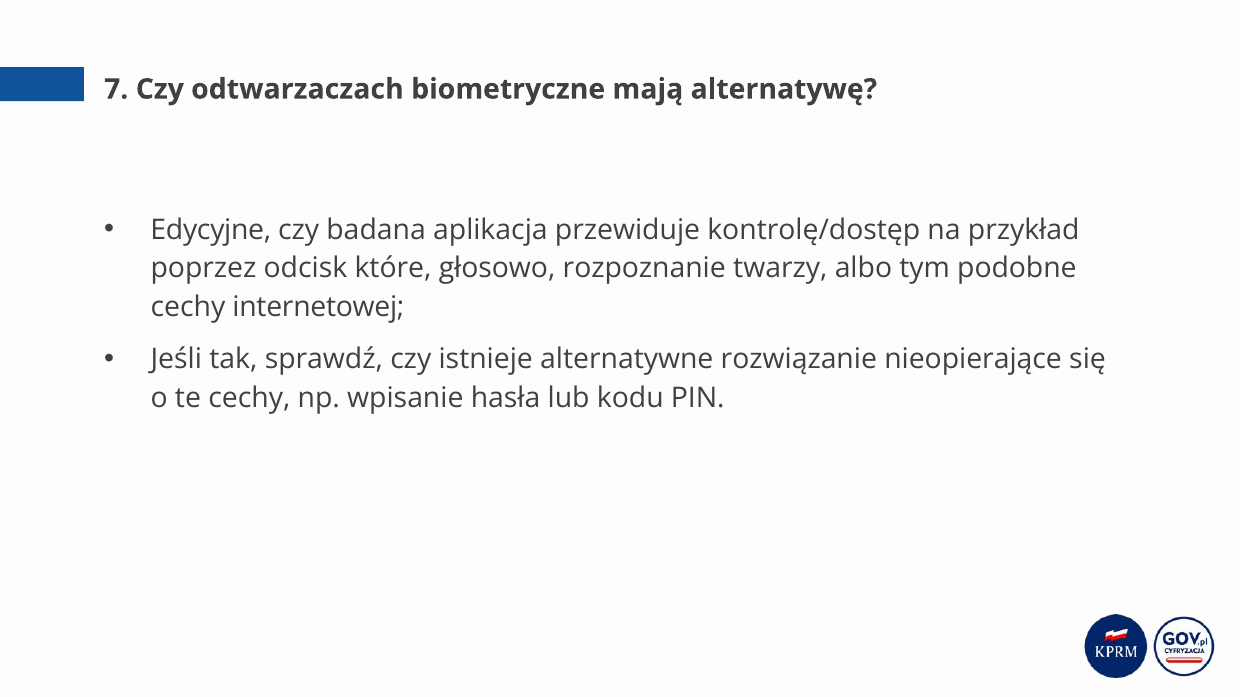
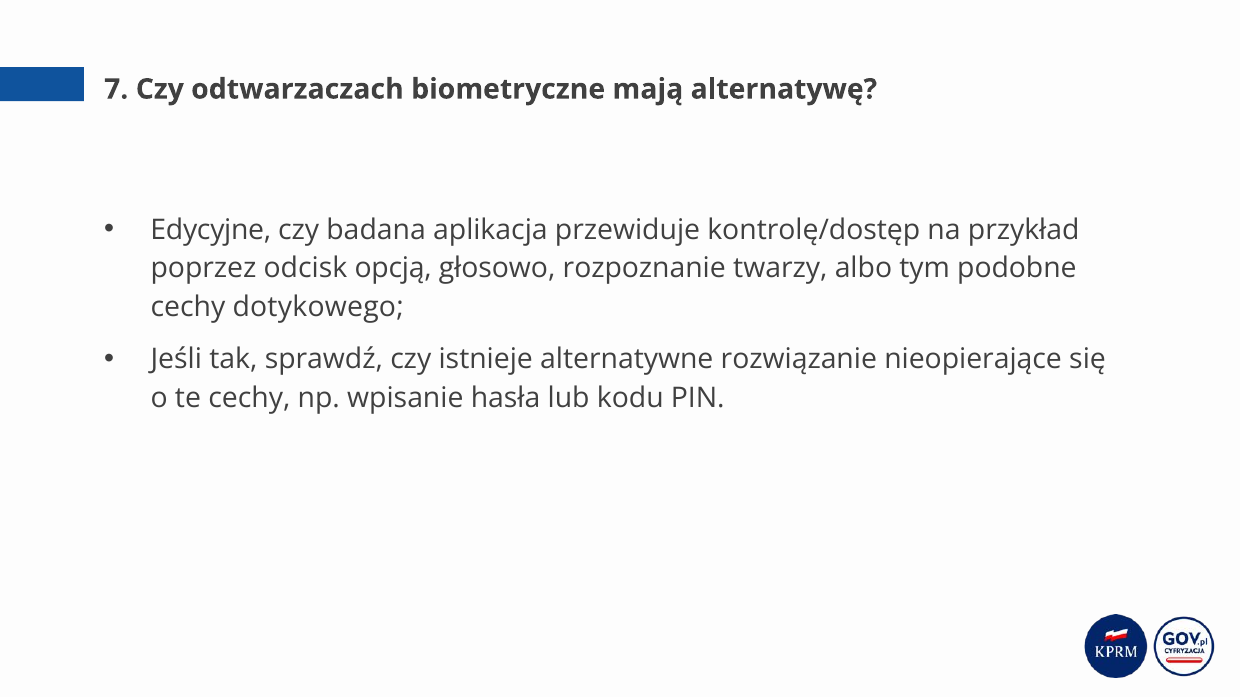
które: które -> opcją (393, 269)
internetowej: internetowej -> dotykowego (318, 308)
